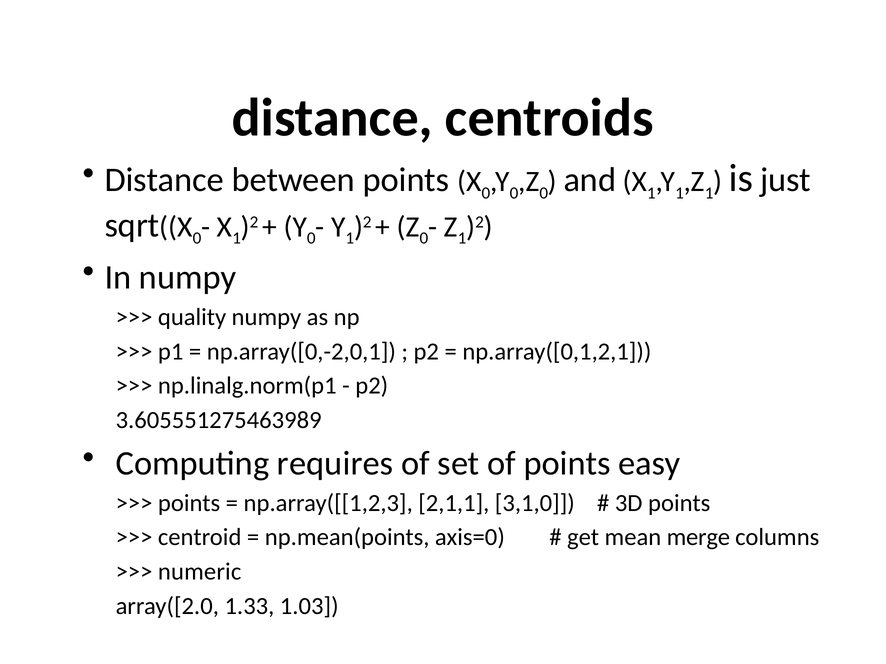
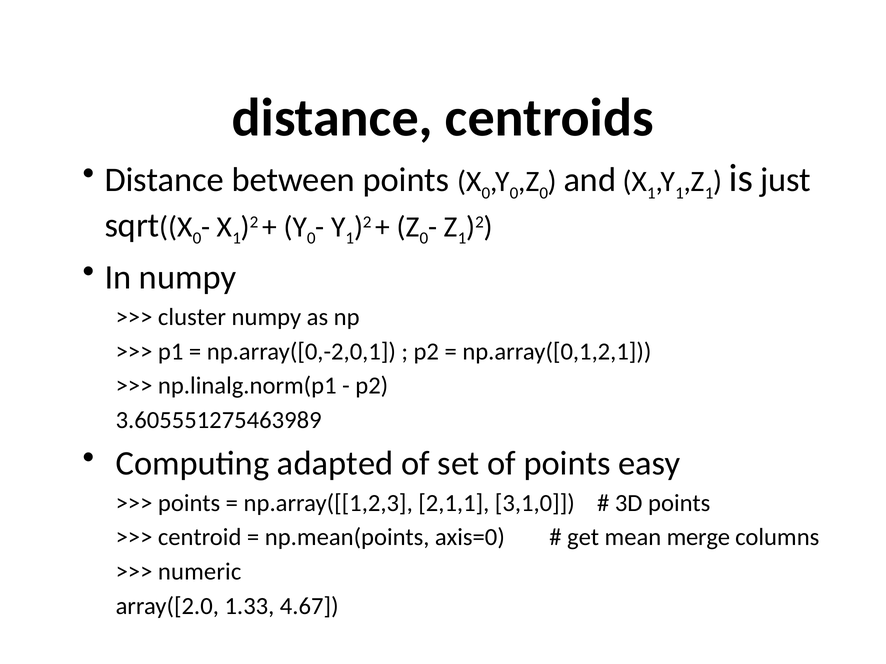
quality: quality -> cluster (192, 317)
requires: requires -> adapted (335, 464)
1.03: 1.03 -> 4.67 (309, 607)
